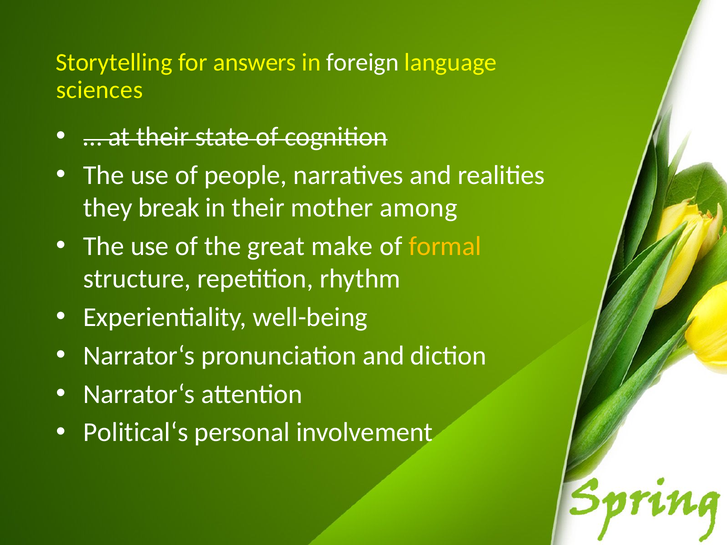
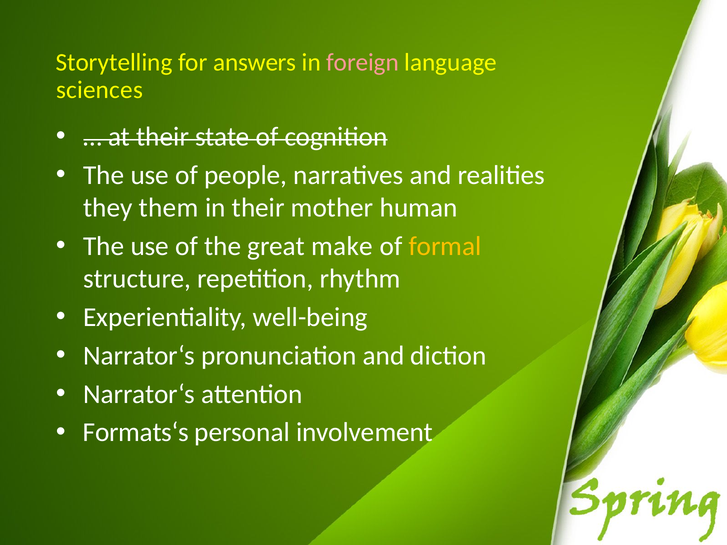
foreign colour: white -> pink (363, 62)
break: break -> them (169, 208)
among: among -> human (419, 208)
Political‘s: Political‘s -> Formats‘s (136, 433)
